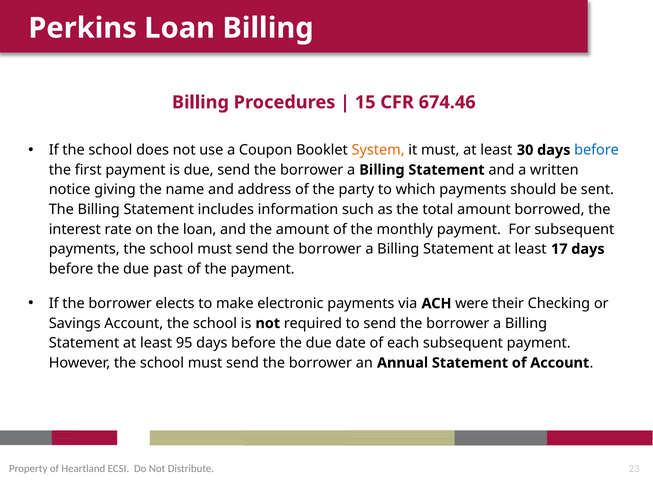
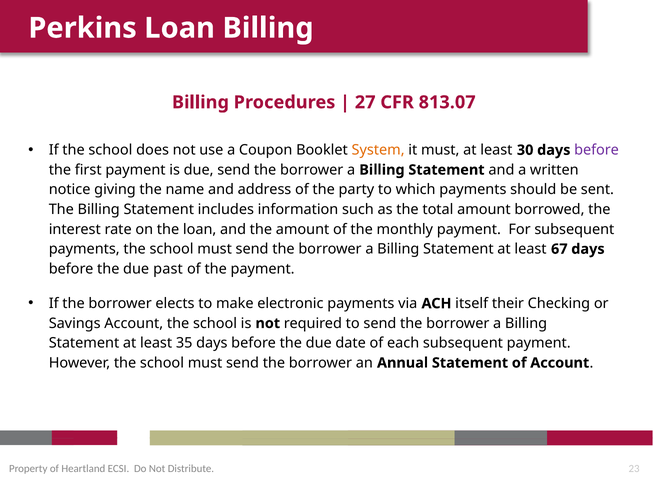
15: 15 -> 27 (365, 102)
674.46: 674.46 -> 813.07 (447, 102)
before colour: blue -> purple (597, 150)
17: 17 -> 67 (559, 249)
were: were -> itself (472, 304)
95: 95 -> 35 (184, 344)
